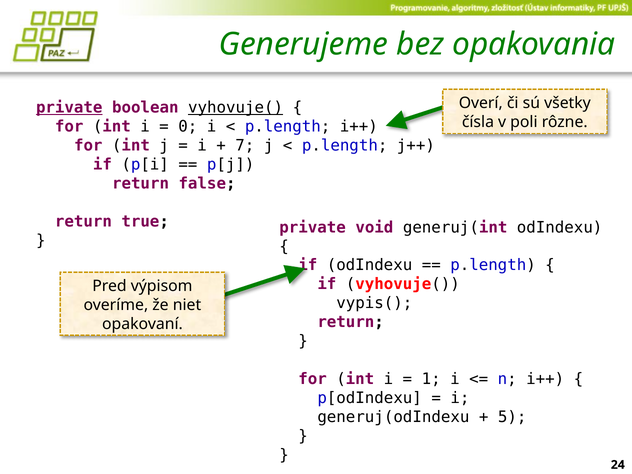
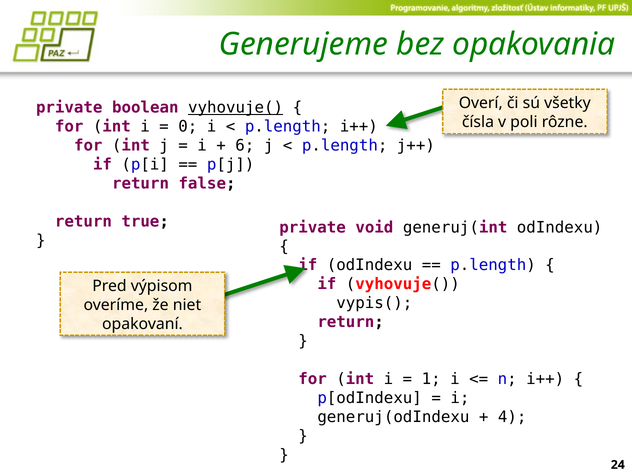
private underline: present -> none (69, 108)
7: 7 -> 6 (245, 146)
5: 5 -> 4 (512, 417)
